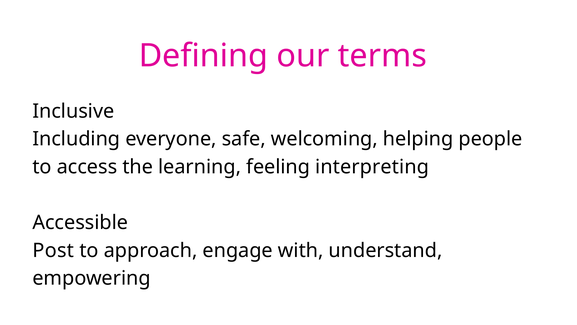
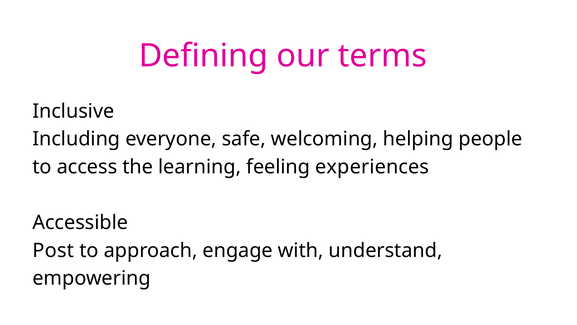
interpreting: interpreting -> experiences (372, 167)
